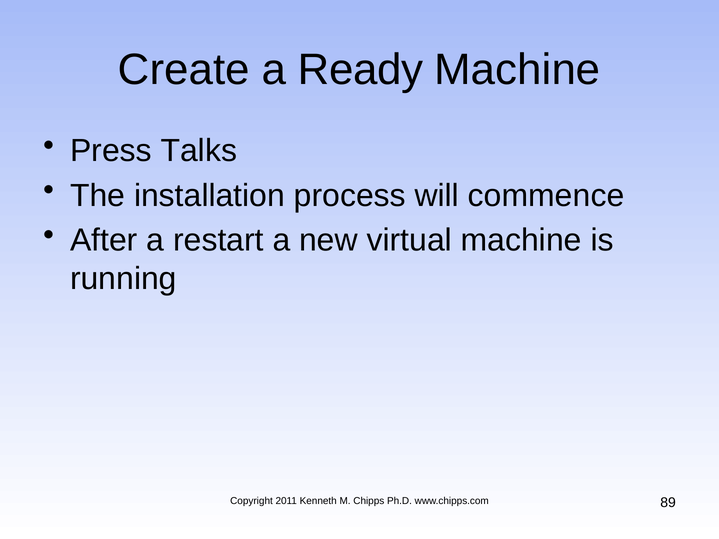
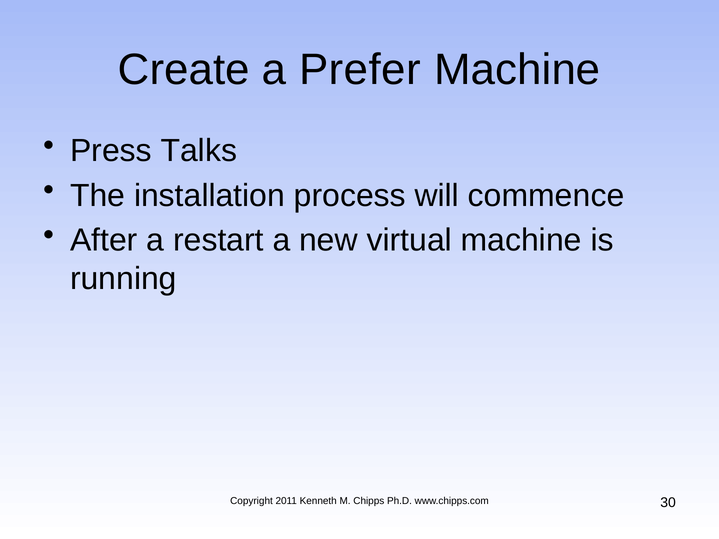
Ready: Ready -> Prefer (360, 70)
89: 89 -> 30 (668, 503)
